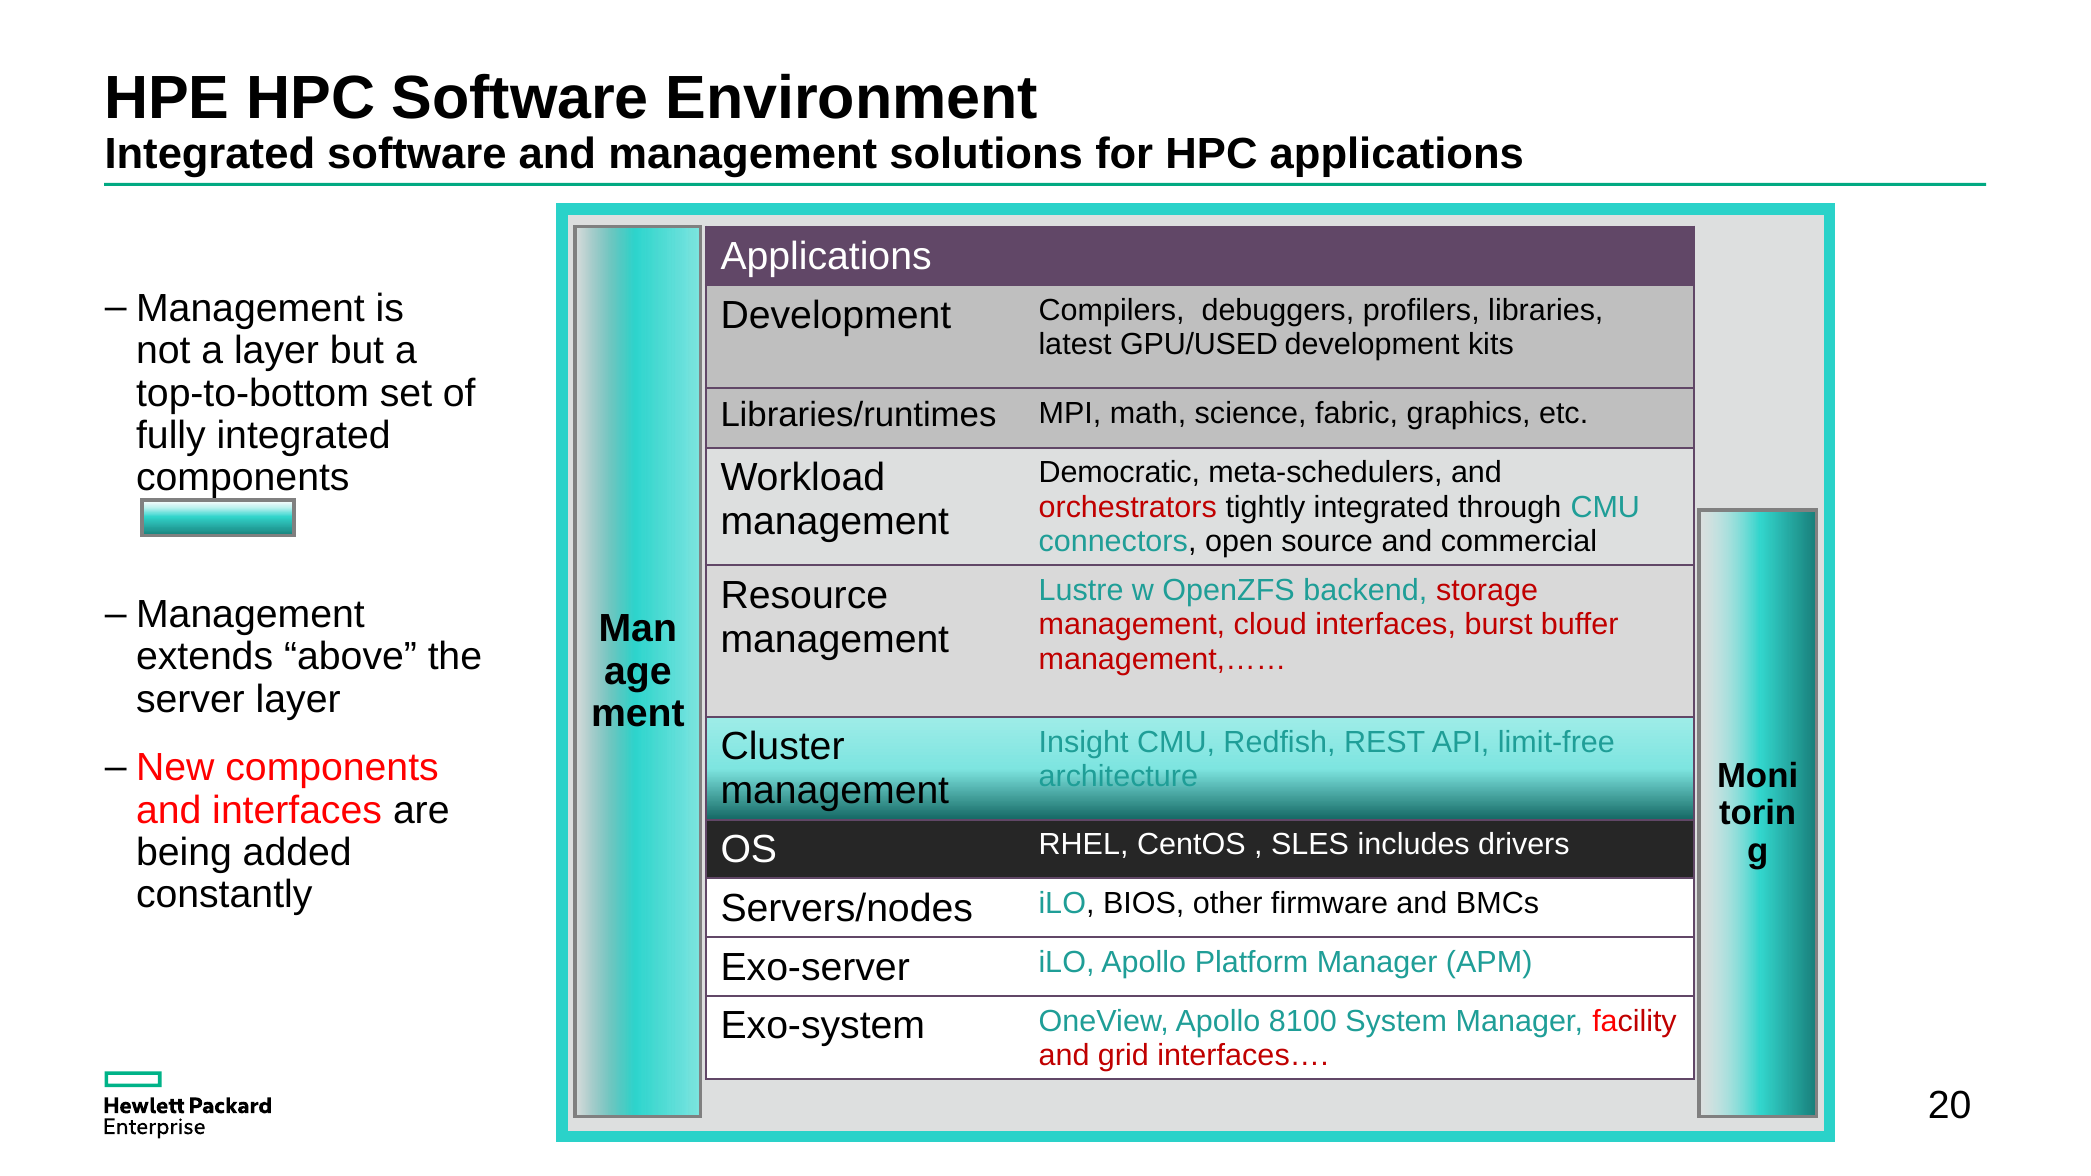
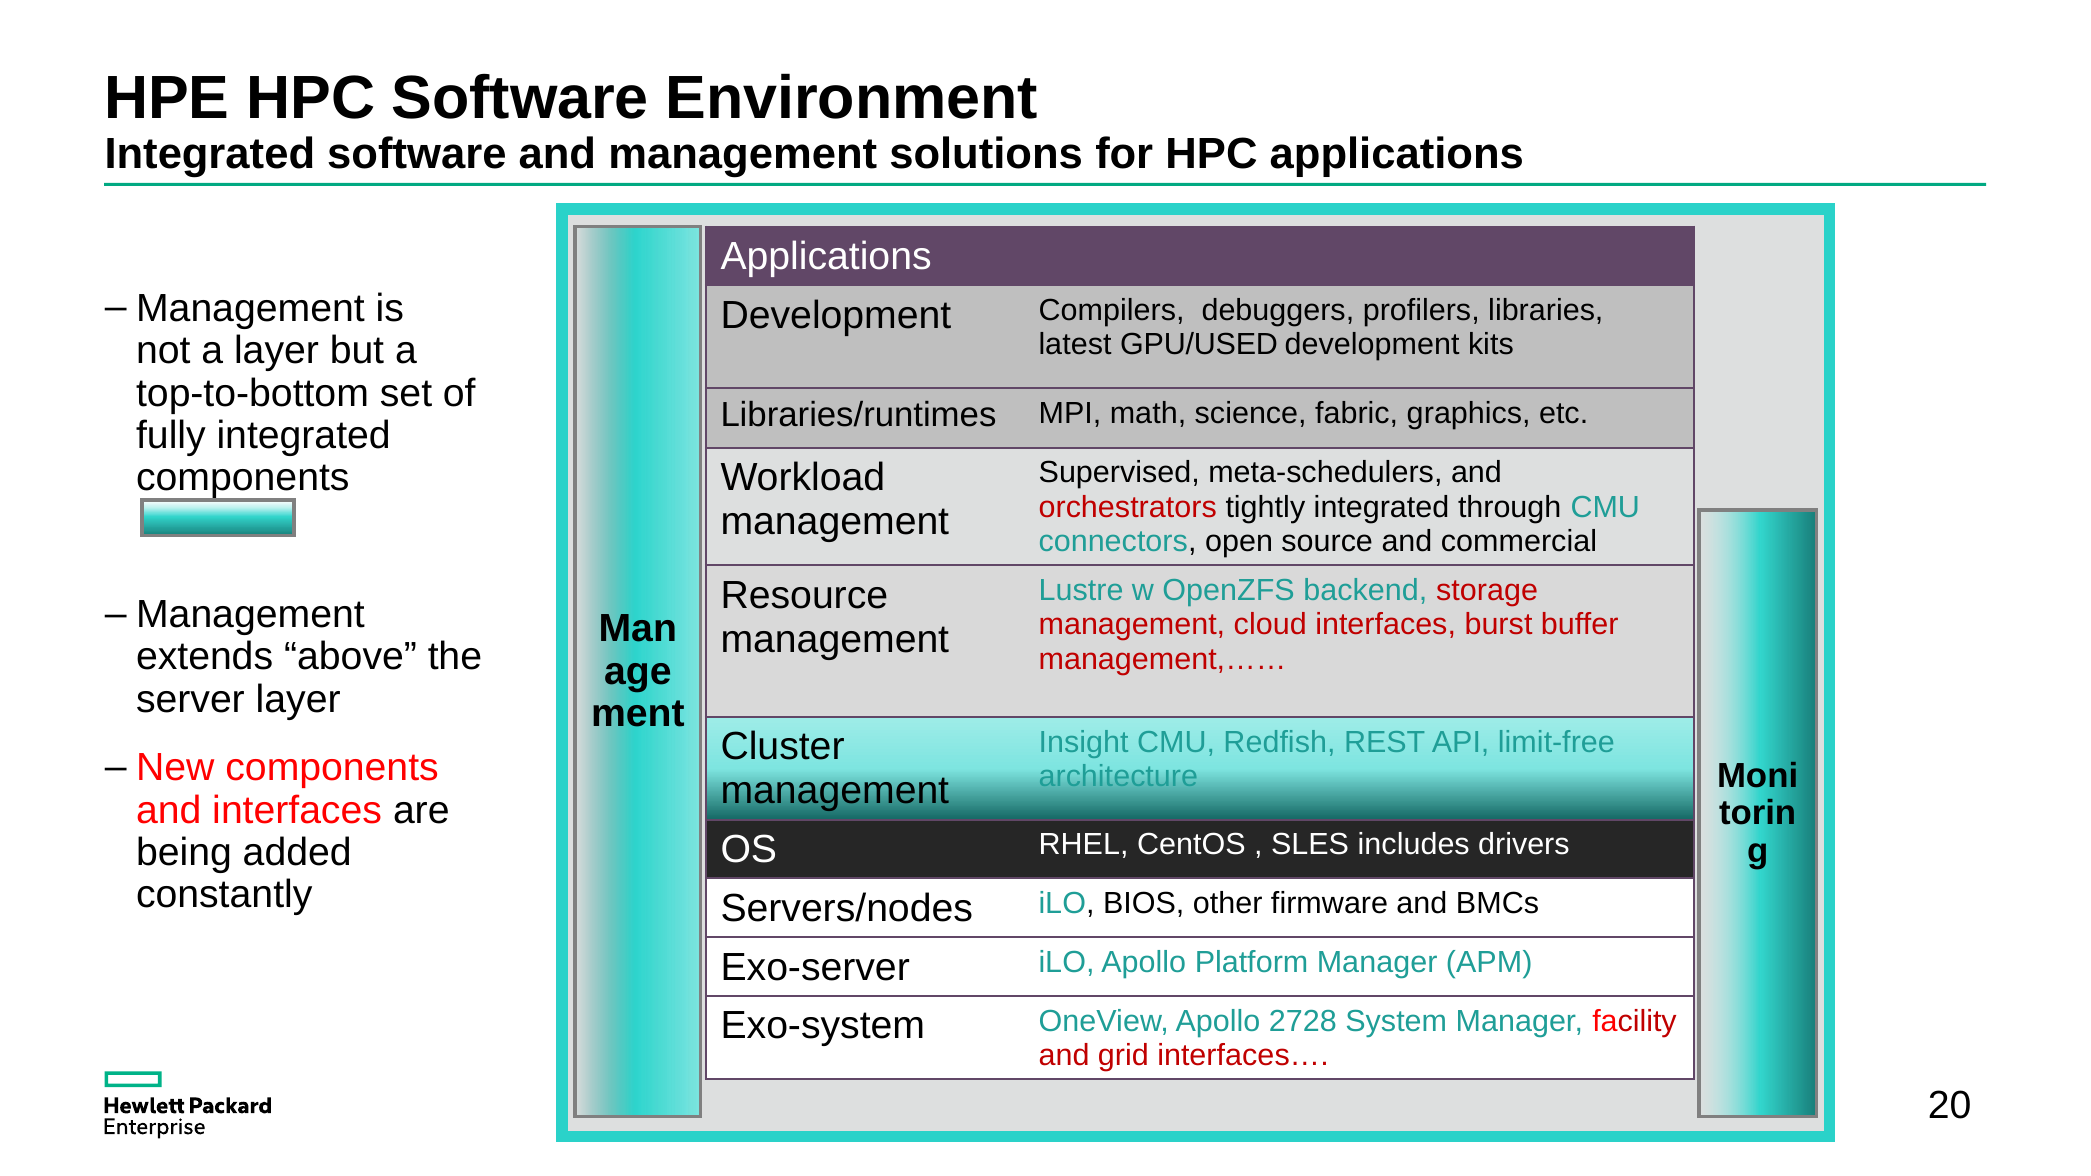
Democratic: Democratic -> Supervised (1119, 473)
8100: 8100 -> 2728 (1303, 1021)
